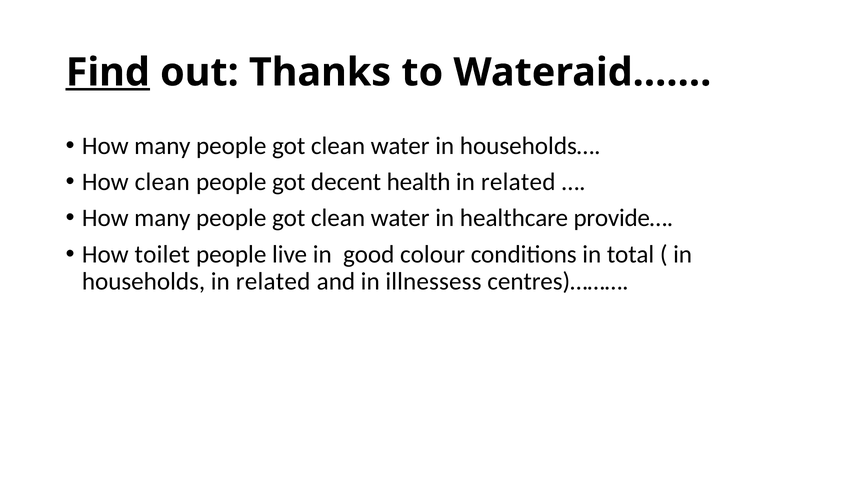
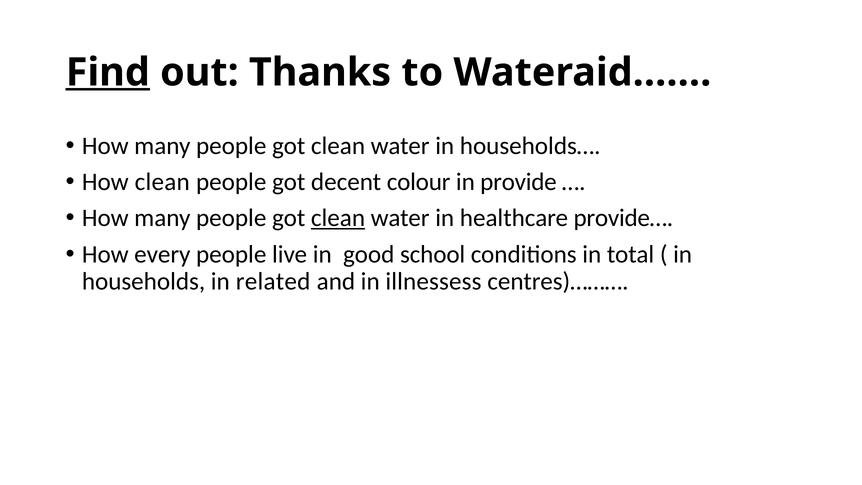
health: health -> colour (419, 182)
related: related -> provide (518, 182)
clean underline: none -> present (338, 218)
toilet: toilet -> every (162, 254)
colour: colour -> school (433, 254)
